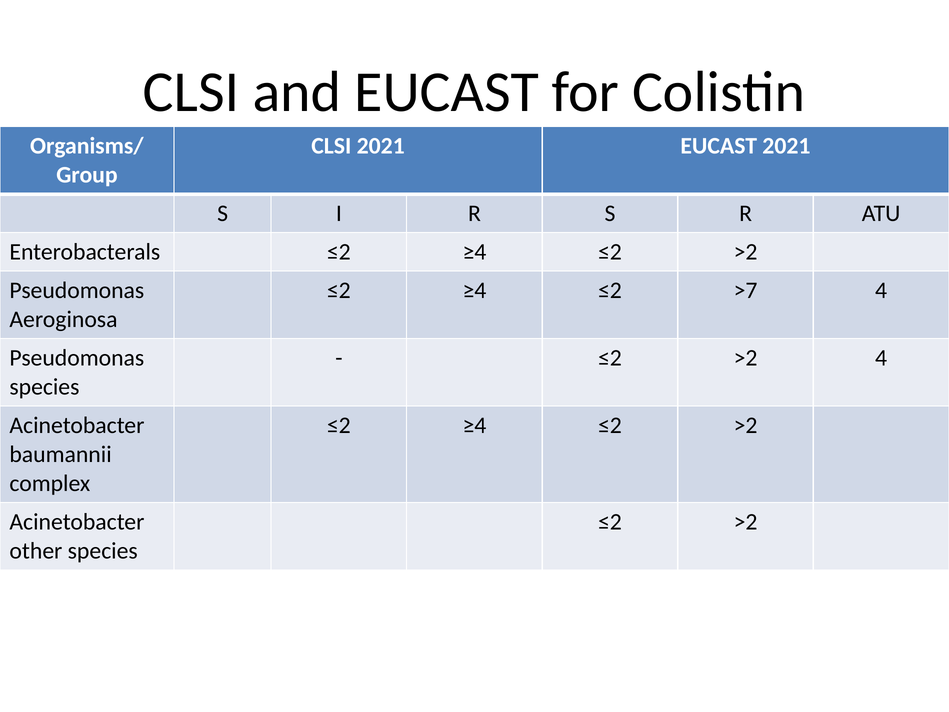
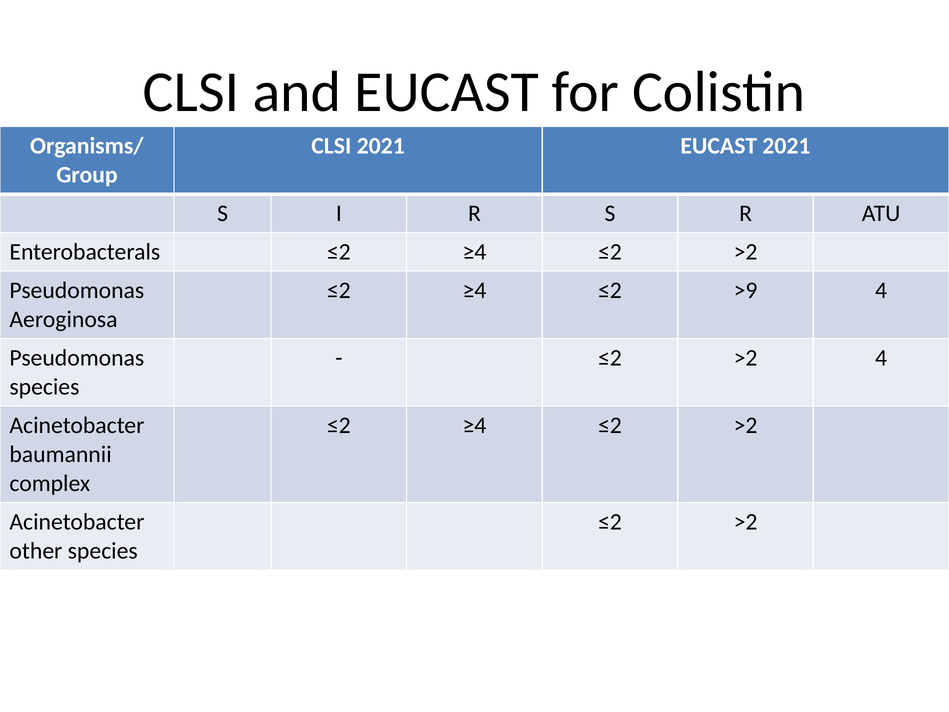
>7: >7 -> >9 (746, 290)
